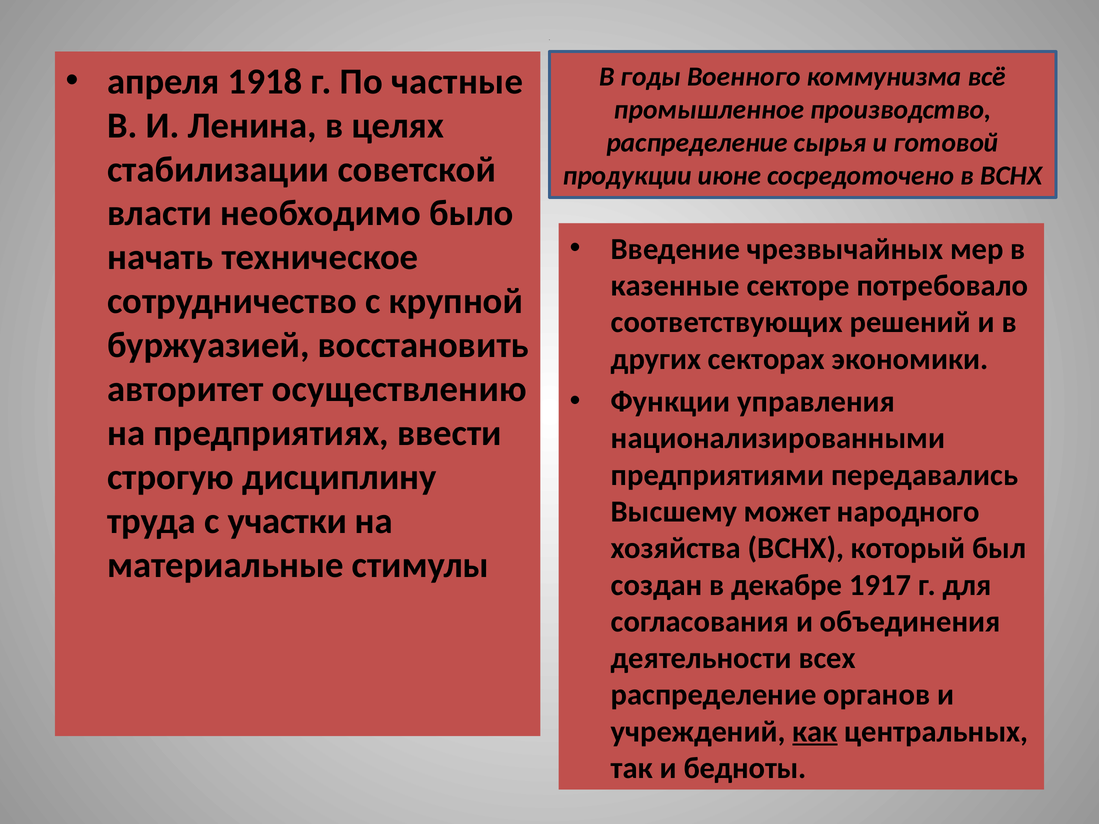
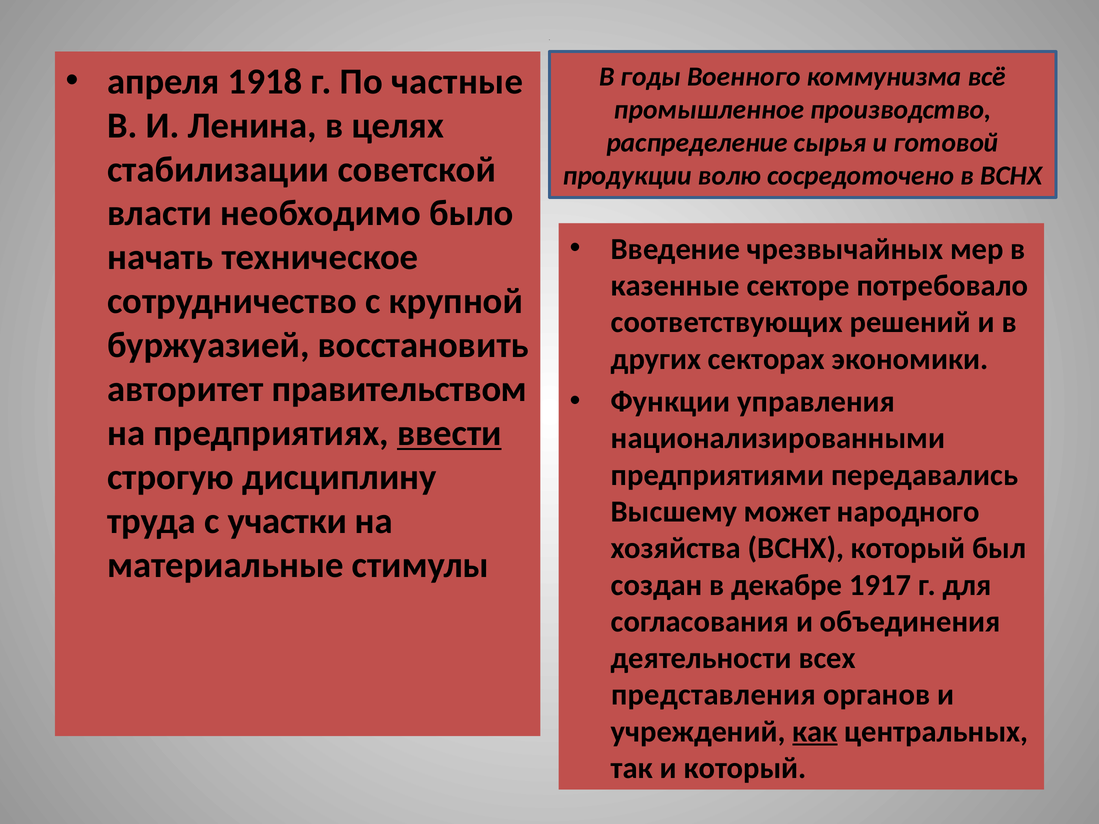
июне: июне -> волю (730, 176)
осуществлению: осуществлению -> правительством (399, 389)
ввести underline: none -> present (449, 433)
распределение: распределение -> представления (713, 695)
и бедноты: бедноты -> который (745, 768)
